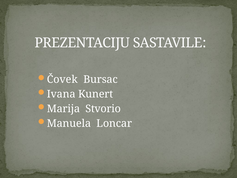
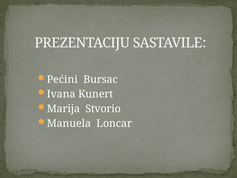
Čovek: Čovek -> Pećini (62, 79)
